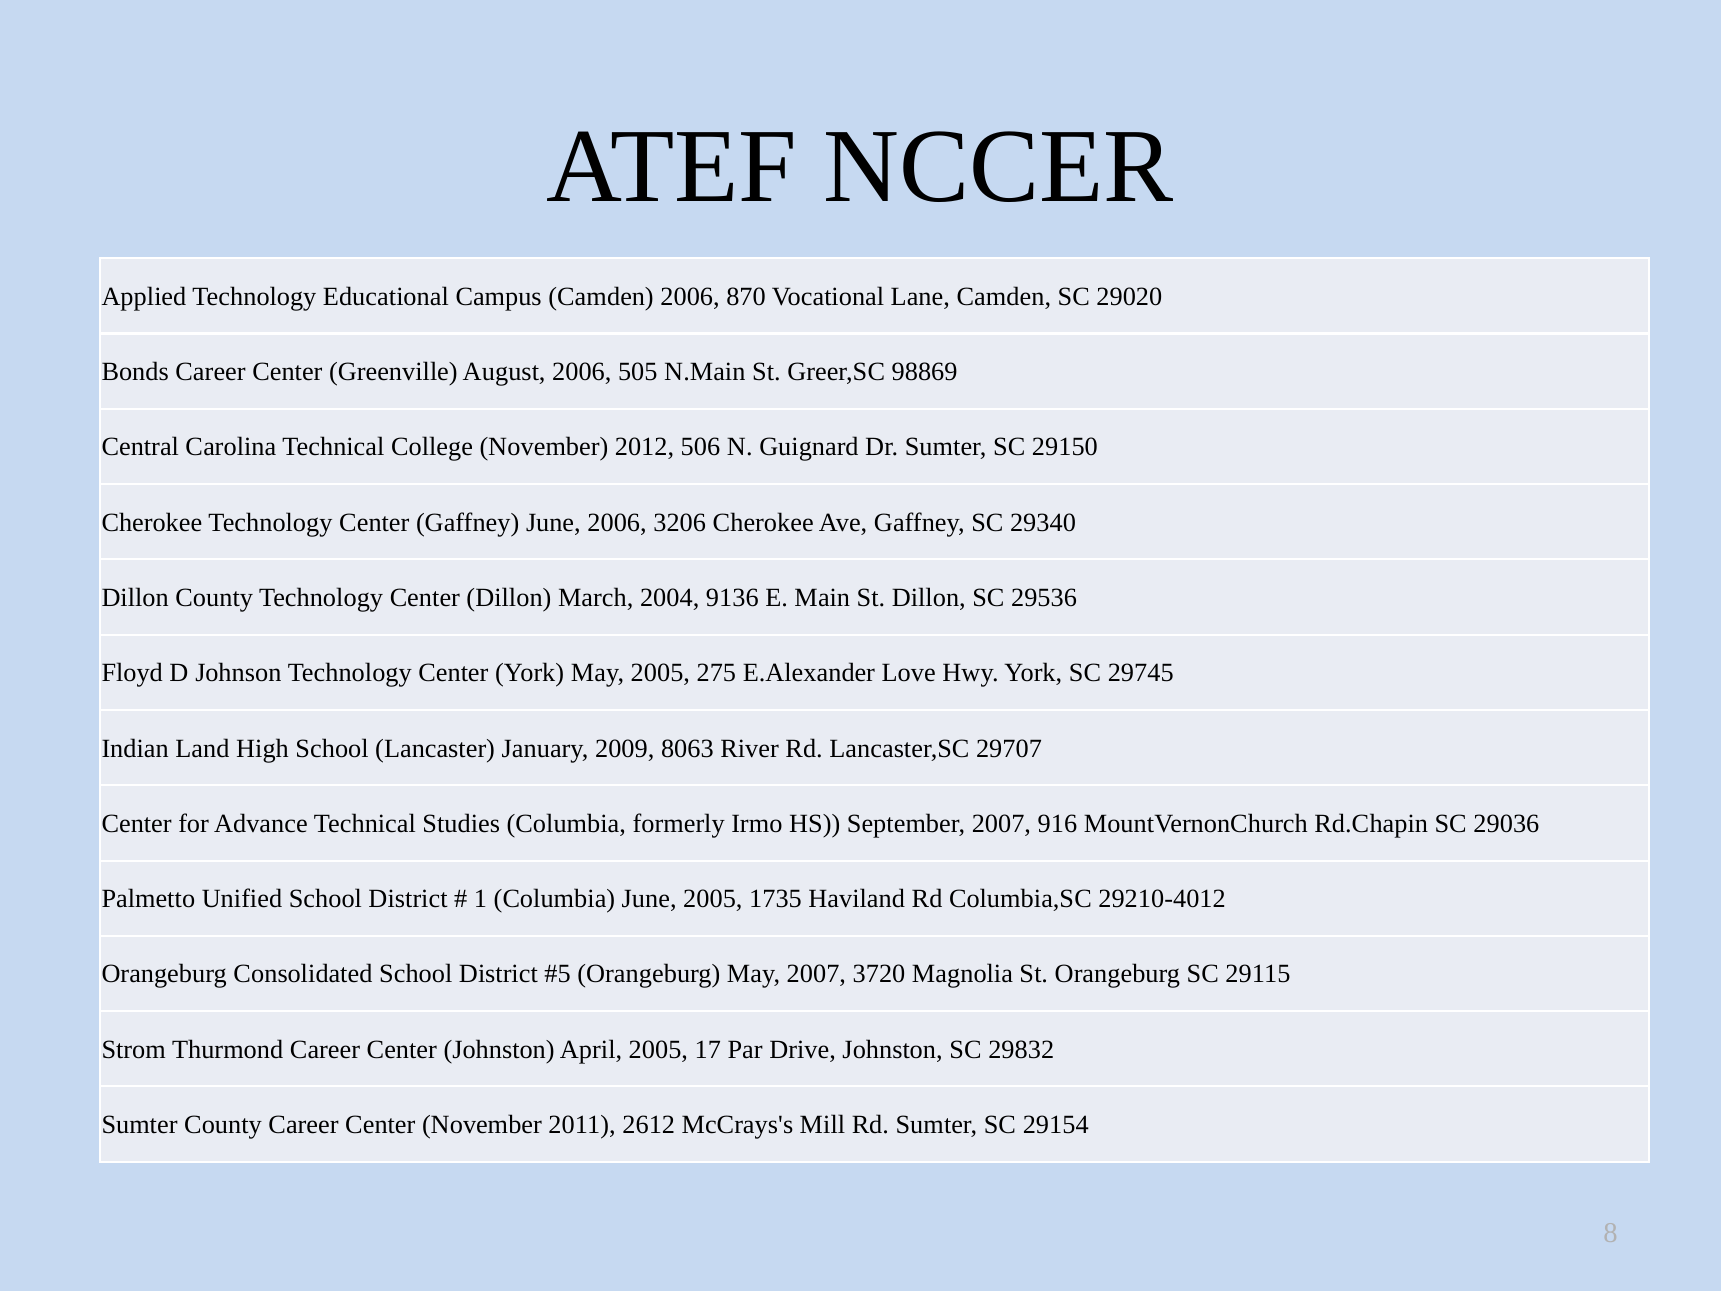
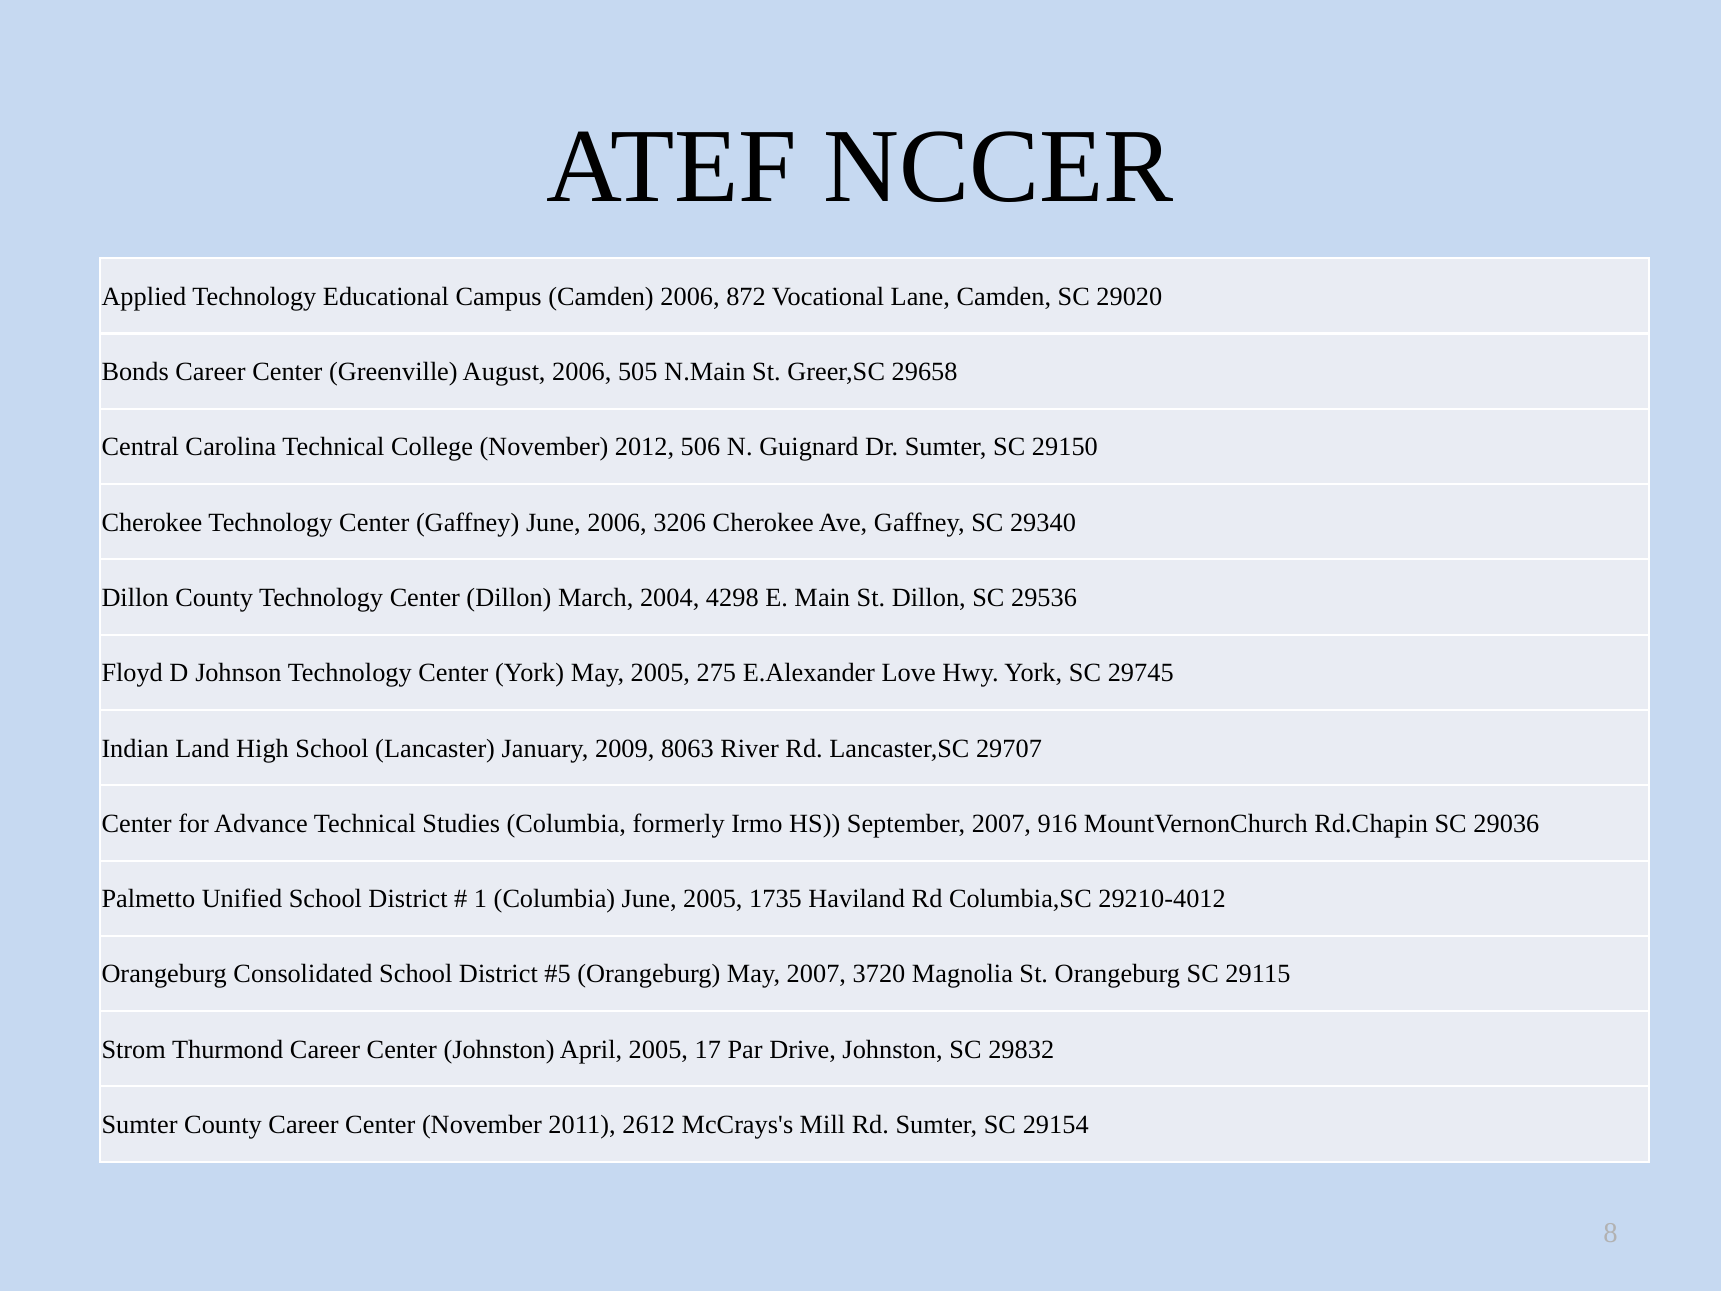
870: 870 -> 872 (746, 297)
98869: 98869 -> 29658 (925, 372)
9136: 9136 -> 4298 (732, 598)
